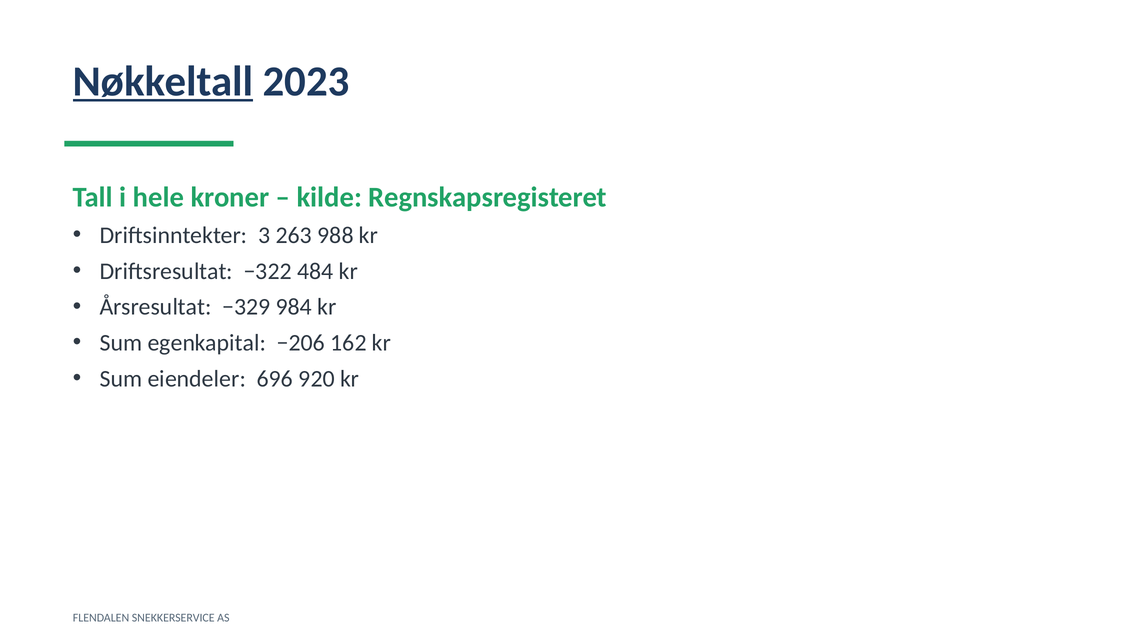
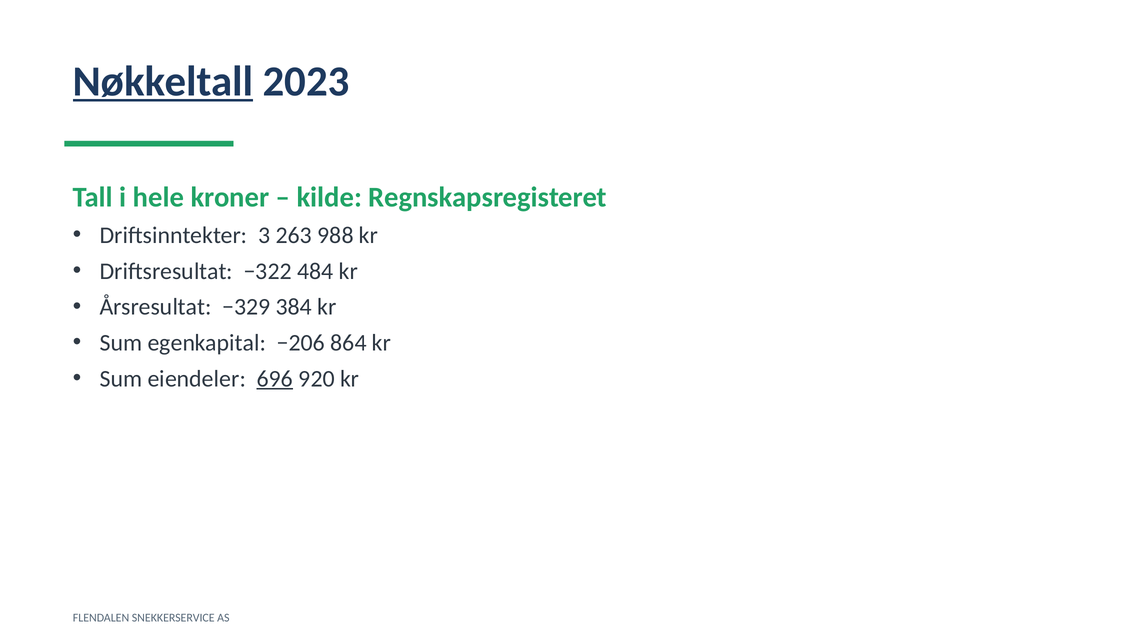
984: 984 -> 384 (294, 307)
162: 162 -> 864 (348, 343)
696 underline: none -> present (275, 379)
